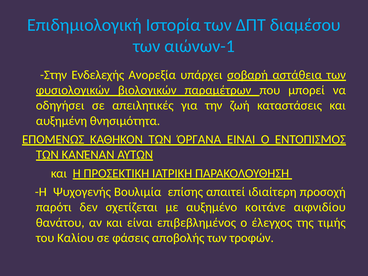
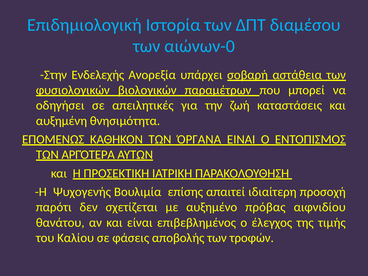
αιώνων-1: αιώνων-1 -> αιώνων-0 (200, 46)
ΚΑΝΈΝΑΝ: ΚΑΝΈΝΑΝ -> ΑΡΓΌΤΕΡΑ (88, 155)
κοιτάνε: κοιτάνε -> πρόβας (265, 207)
